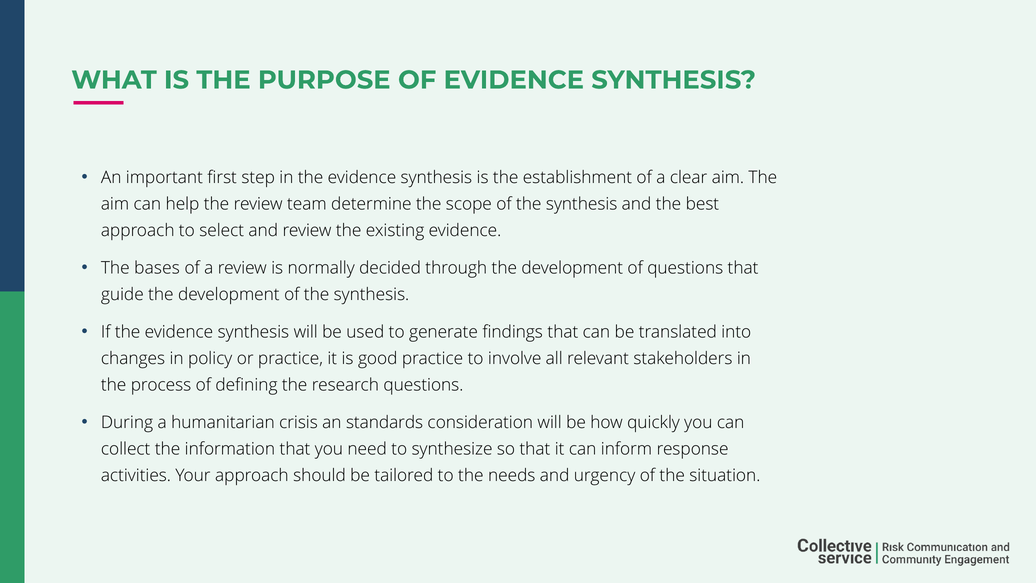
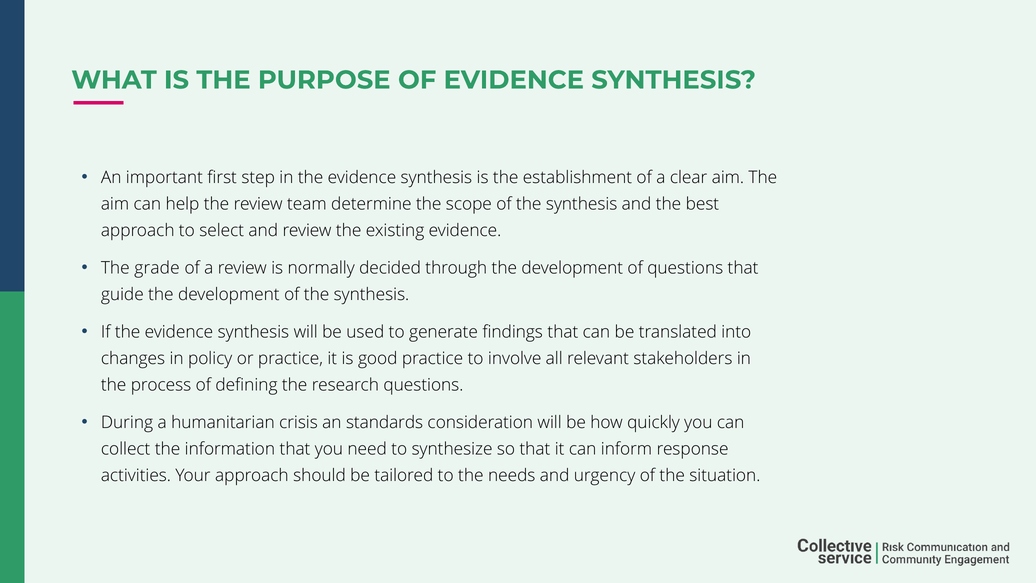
bases: bases -> grade (157, 268)
